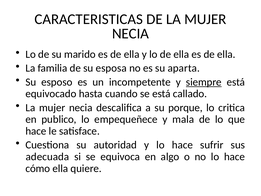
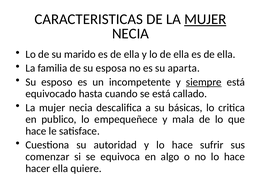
MUJER underline: none -> present (205, 19)
porque: porque -> básicas (185, 108)
adecuada: adecuada -> comenzar (47, 157)
cómo: cómo -> hacer (38, 168)
